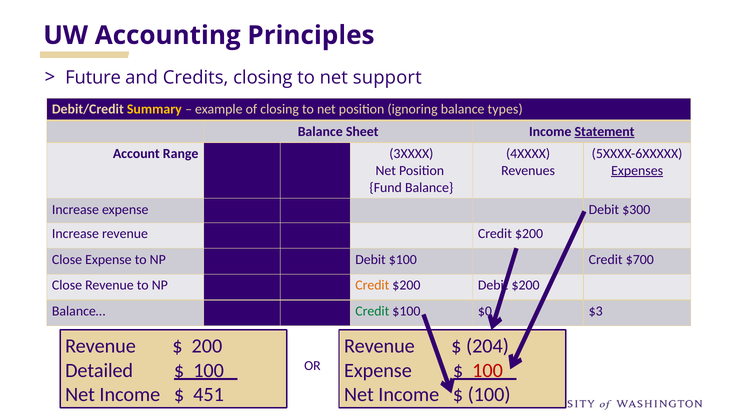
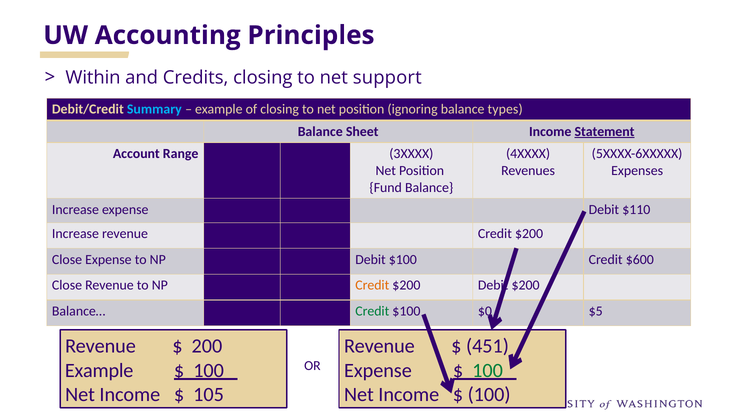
Future: Future -> Within (93, 77)
Summary colour: yellow -> light blue (154, 109)
Expenses underline: present -> none (637, 170)
$300: $300 -> $110 (636, 209)
$700: $700 -> $600 (640, 259)
$3: $3 -> $5 (596, 311)
204: 204 -> 451 (487, 346)
Detailed: Detailed -> Example (99, 370)
100 colour: red -> green (488, 370)
451: 451 -> 105 (209, 394)
